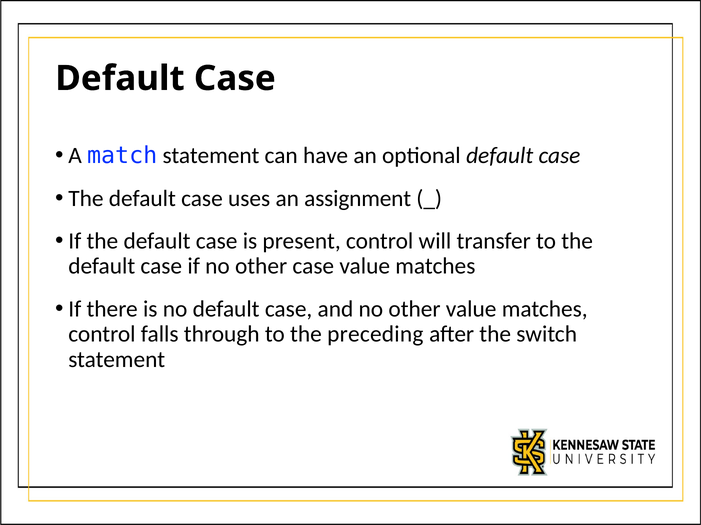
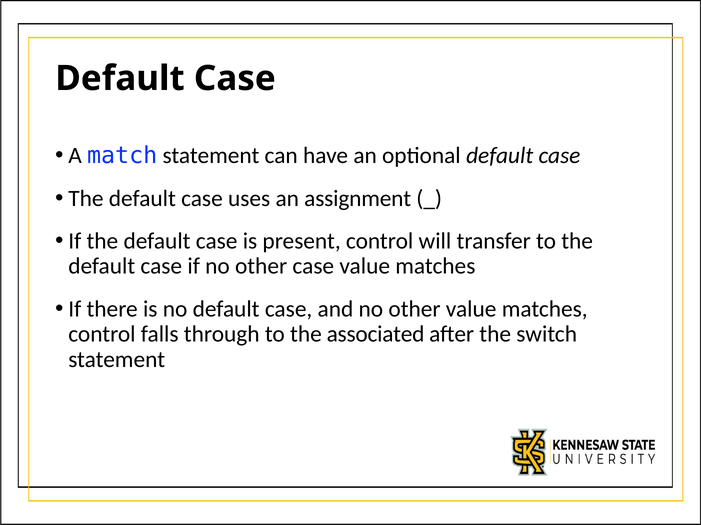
preceding: preceding -> associated (376, 335)
